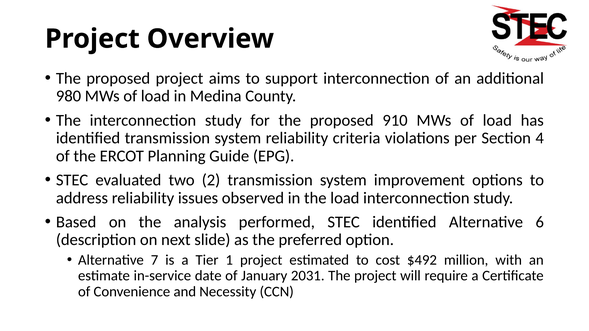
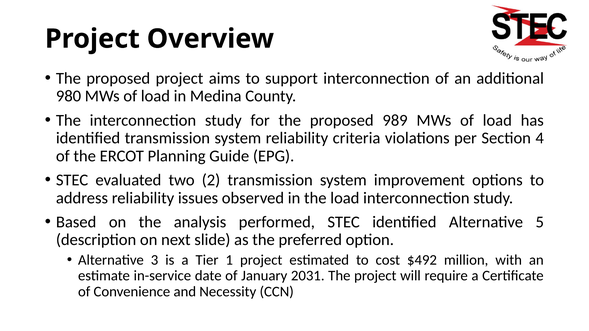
910: 910 -> 989 (395, 120)
6: 6 -> 5 (540, 222)
7: 7 -> 3 (155, 260)
